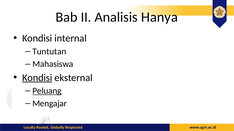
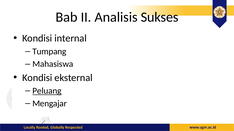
Hanya: Hanya -> Sukses (160, 17)
Tuntutan: Tuntutan -> Tumpang (49, 52)
Kondisi underline: present -> none (37, 78)
